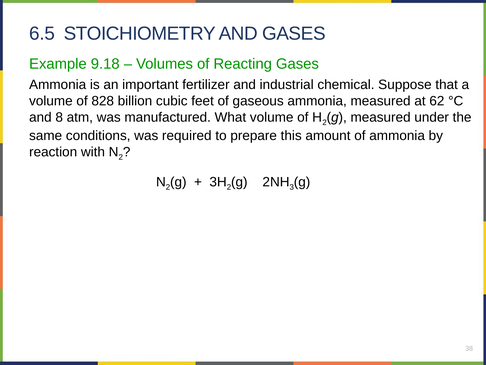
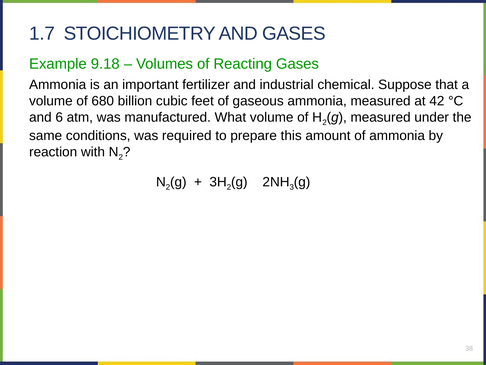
6.5: 6.5 -> 1.7 (42, 34)
828: 828 -> 680 (103, 101)
62: 62 -> 42 (437, 101)
8: 8 -> 6 (59, 117)
